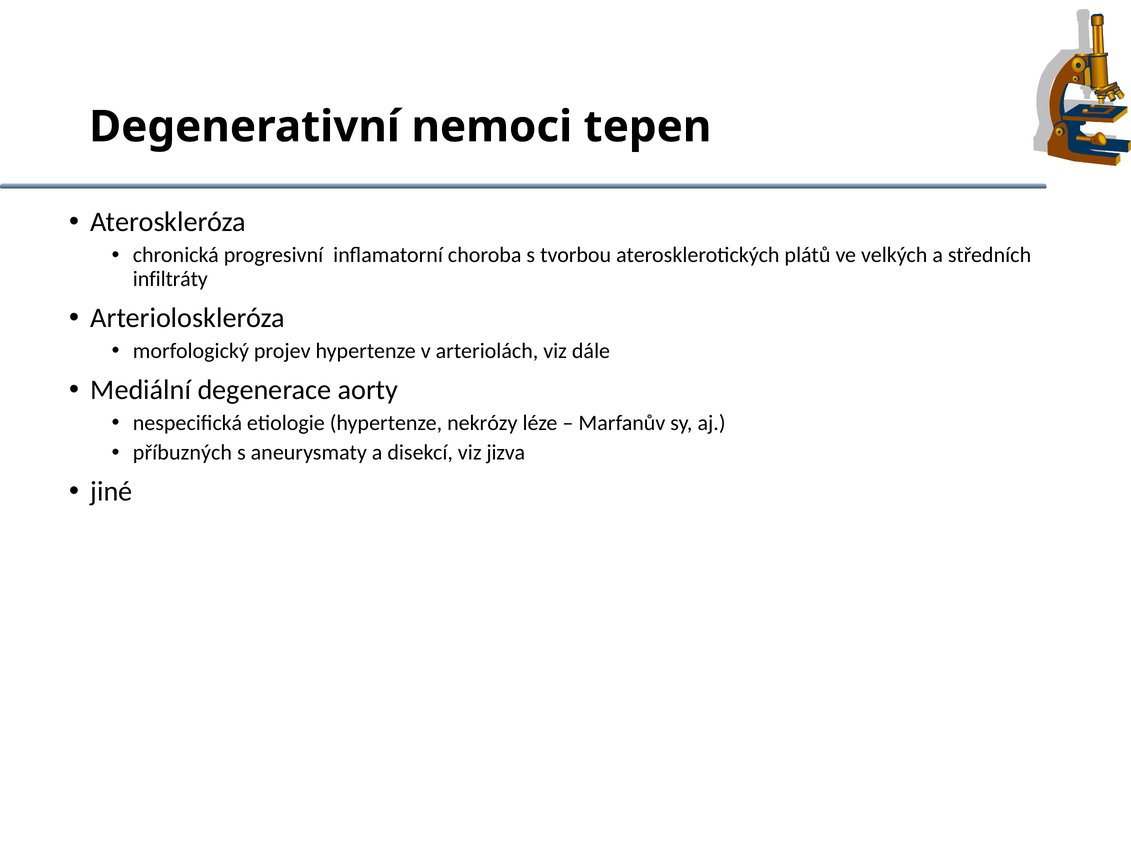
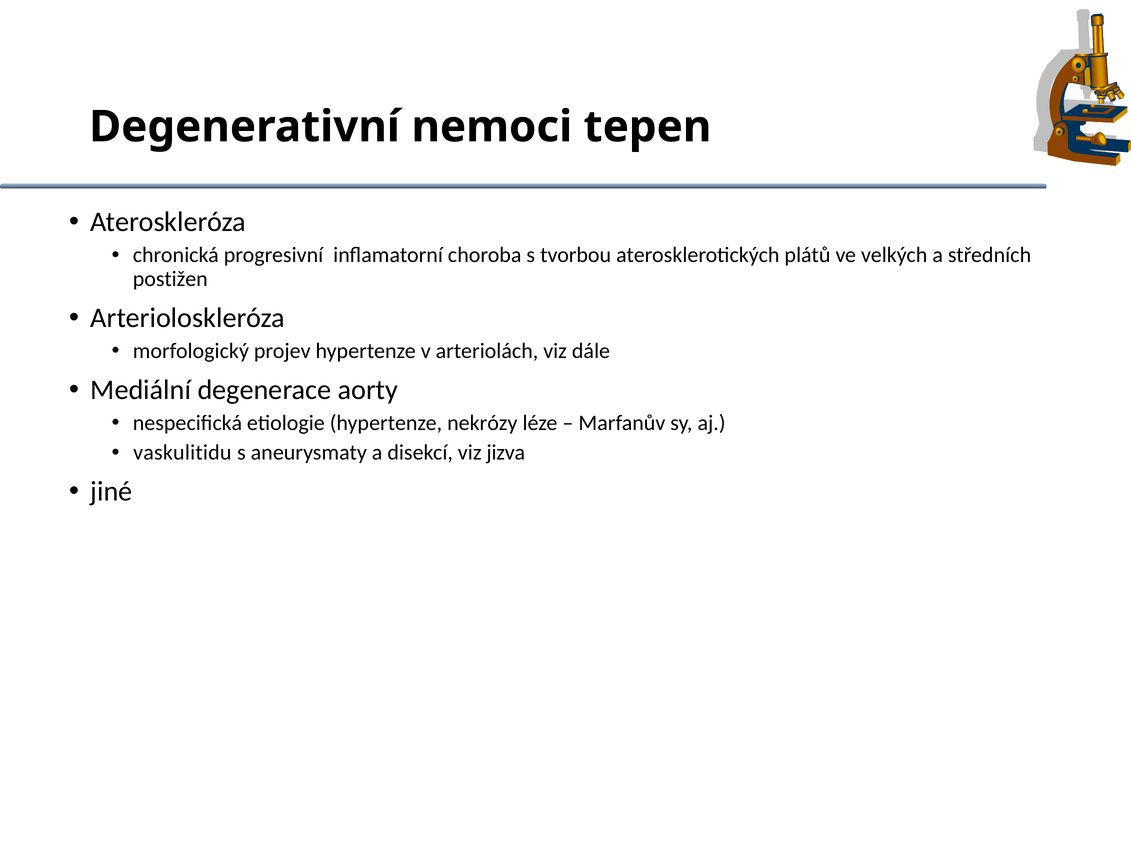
infiltráty: infiltráty -> postižen (170, 279)
příbuzných: příbuzných -> vaskulitidu (182, 453)
